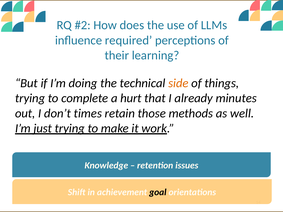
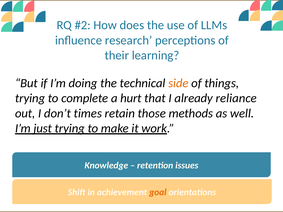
required: required -> research (129, 40)
minutes: minutes -> reliance (236, 98)
goal colour: black -> orange (158, 192)
